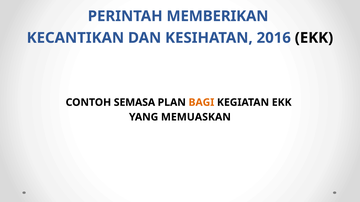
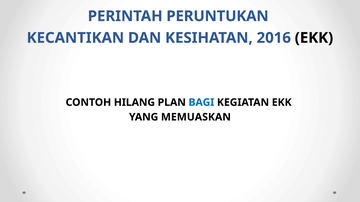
MEMBERIKAN: MEMBERIKAN -> PERUNTUKAN (217, 16)
SEMASA: SEMASA -> HILANG (134, 103)
BAGI colour: orange -> blue (201, 103)
